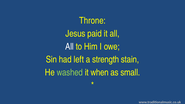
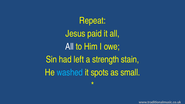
Throne: Throne -> Repeat (92, 21)
washed colour: light green -> light blue (70, 72)
when: when -> spots (100, 72)
